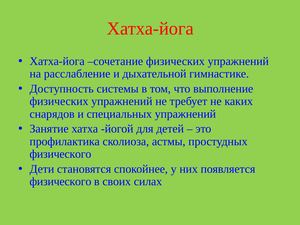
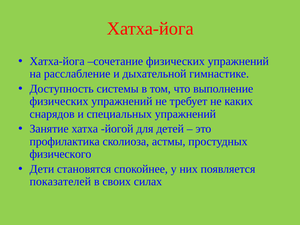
физического: физического -> показателей (60, 182)
